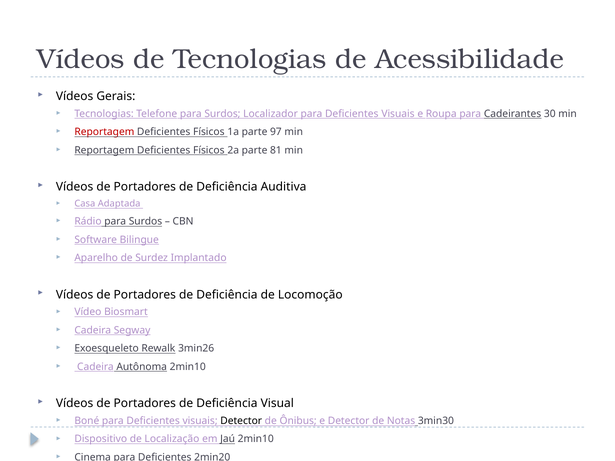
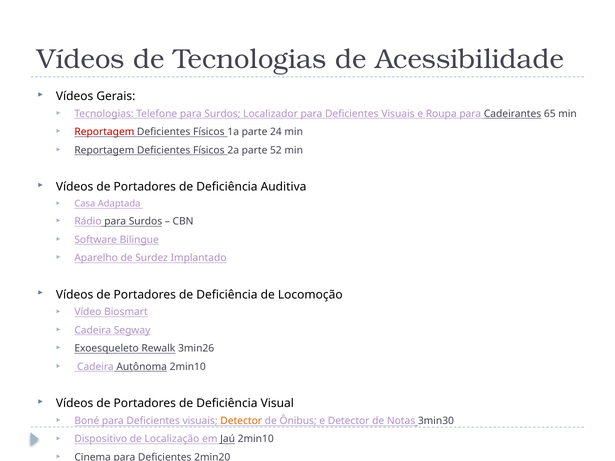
30: 30 -> 65 (550, 114)
97: 97 -> 24 (276, 132)
81: 81 -> 52 (276, 150)
Detector colour: black -> orange (241, 421)
